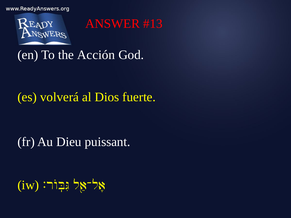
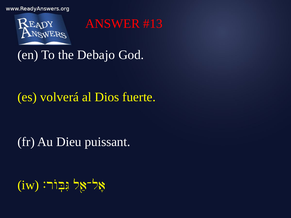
Acción: Acción -> Debajo (96, 55)
